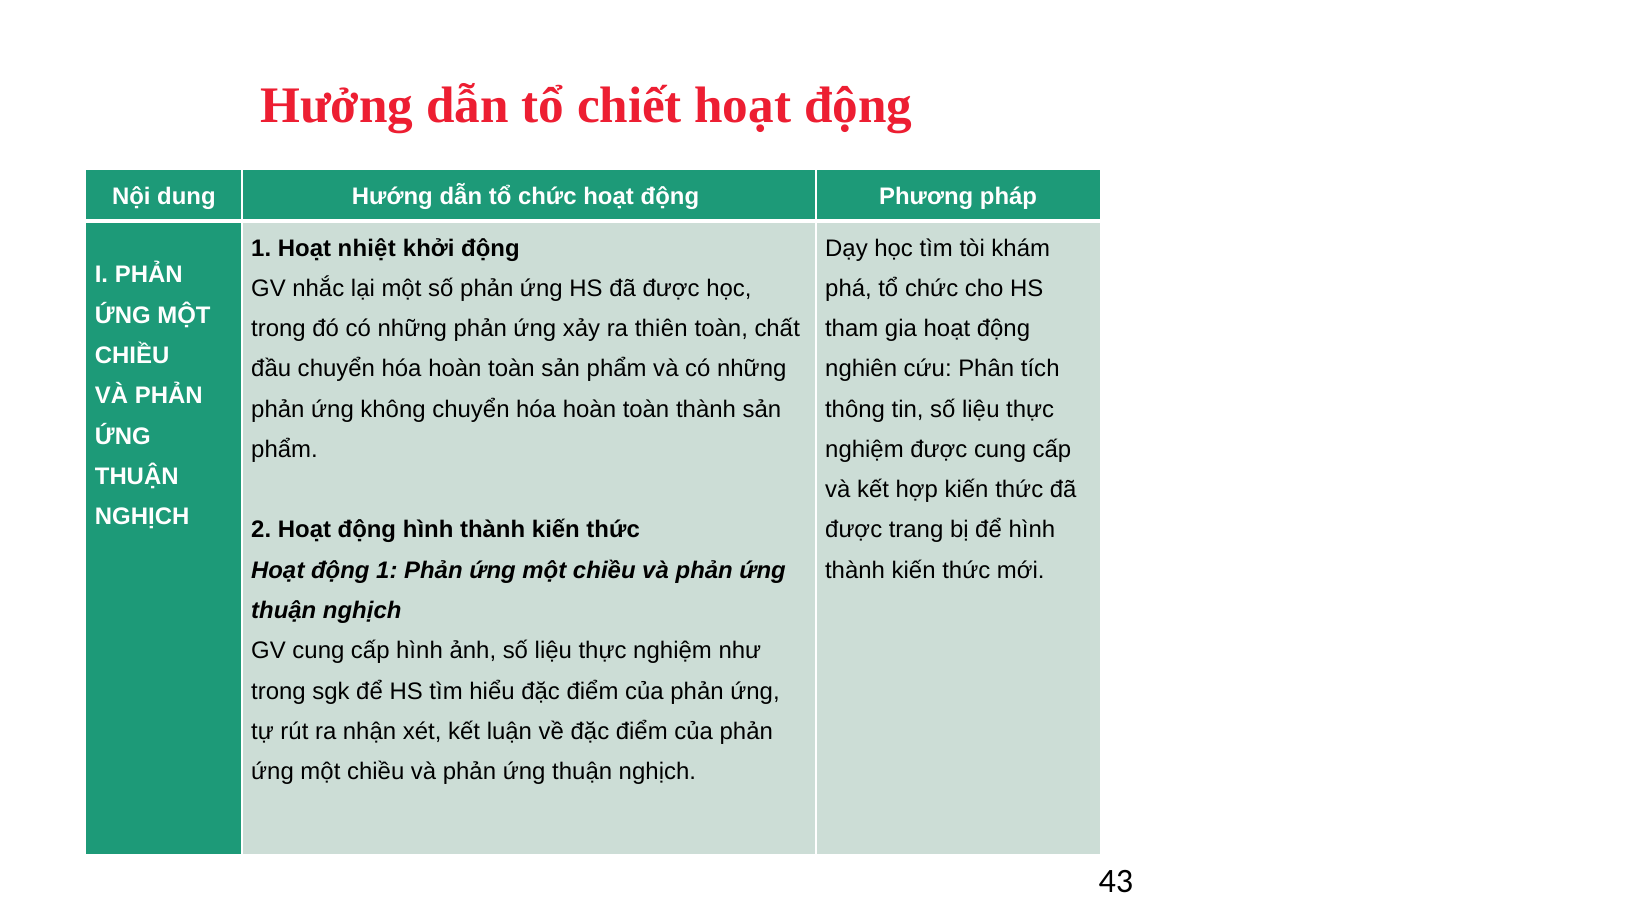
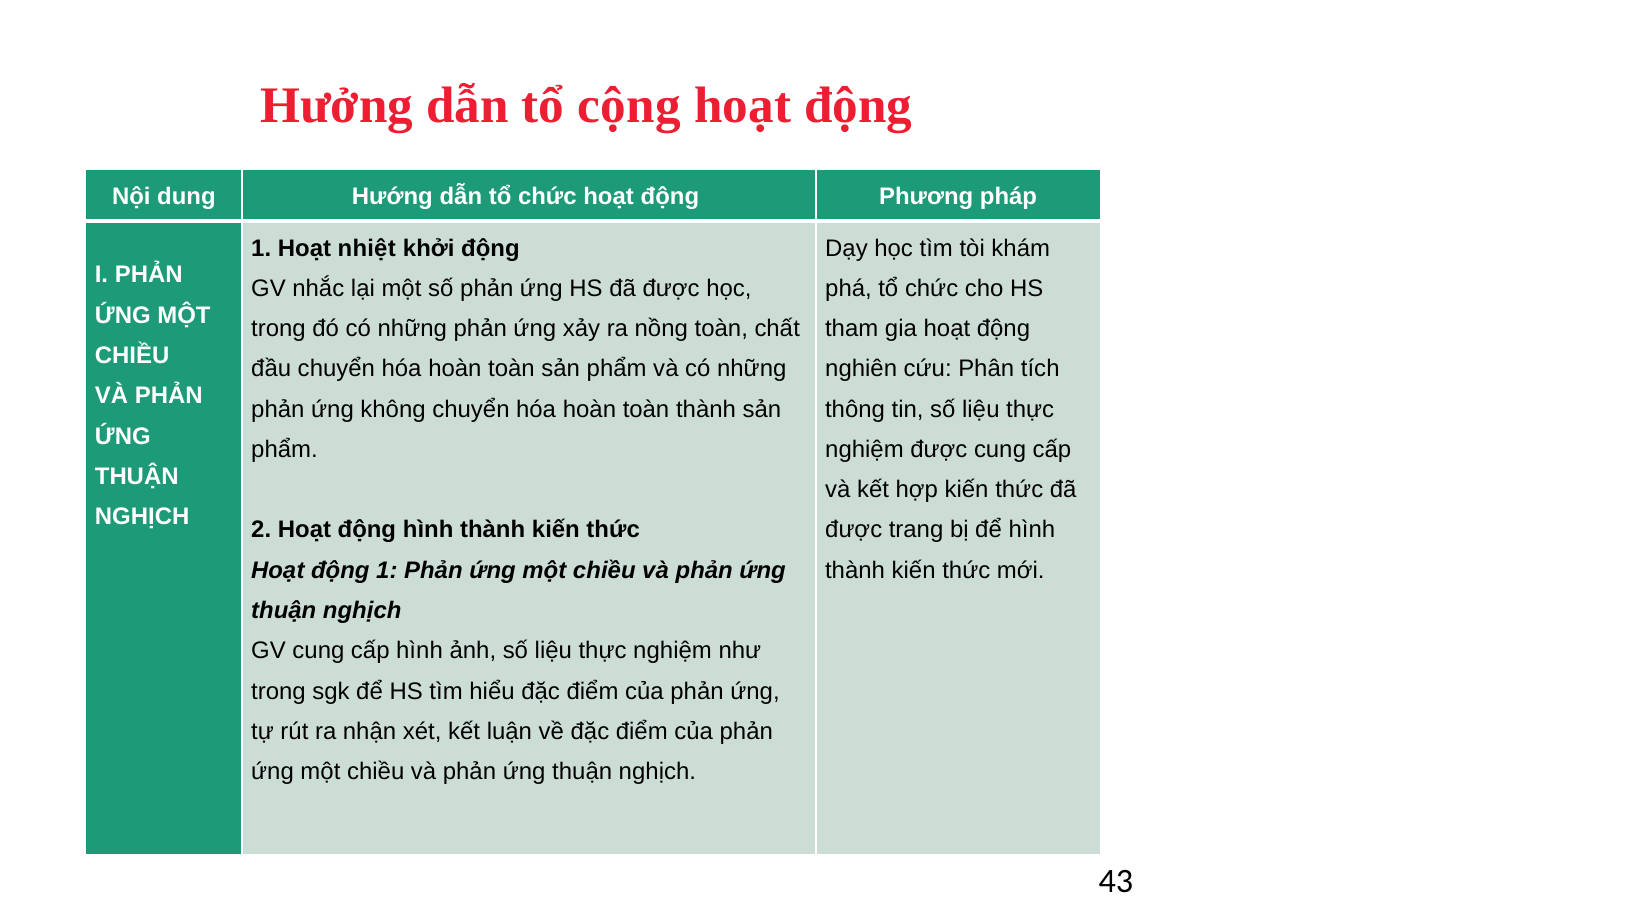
chiết: chiết -> cộng (629, 106)
thiên: thiên -> nồng (661, 329)
